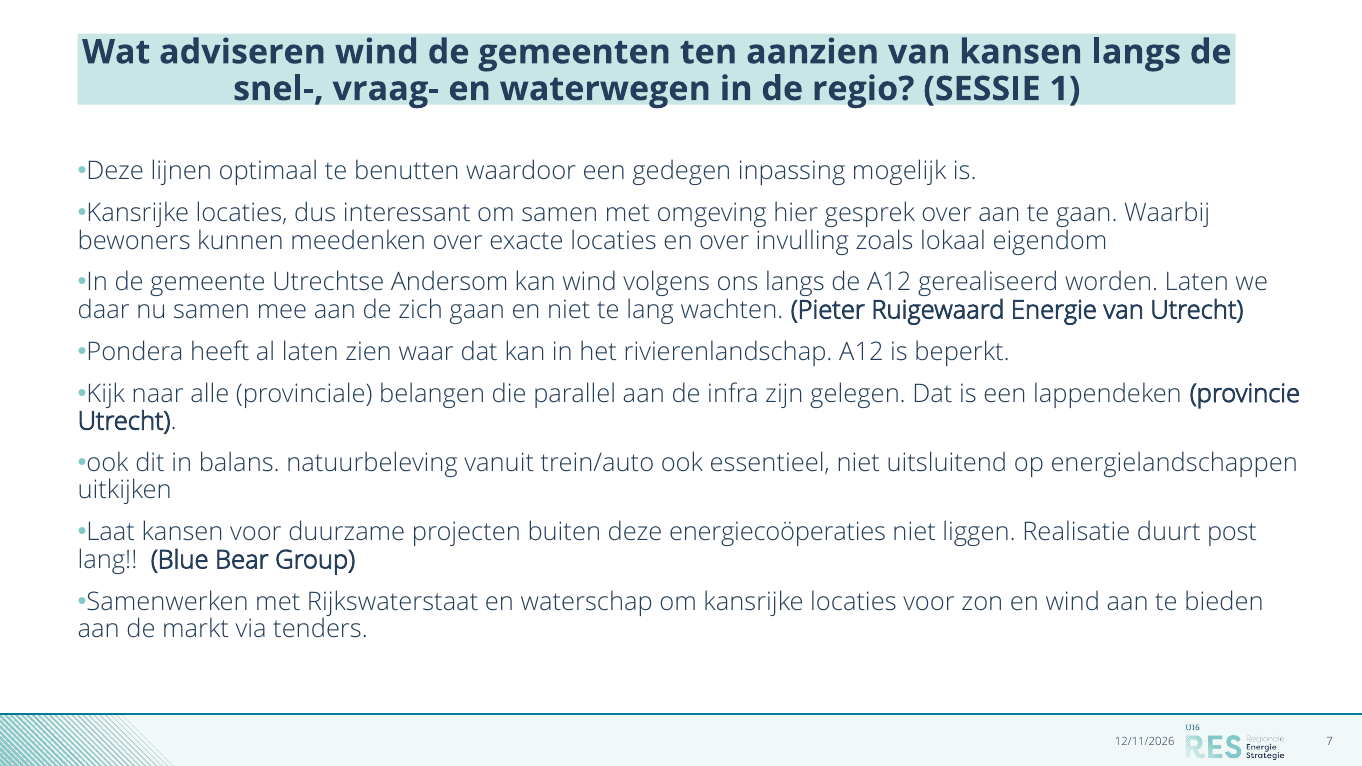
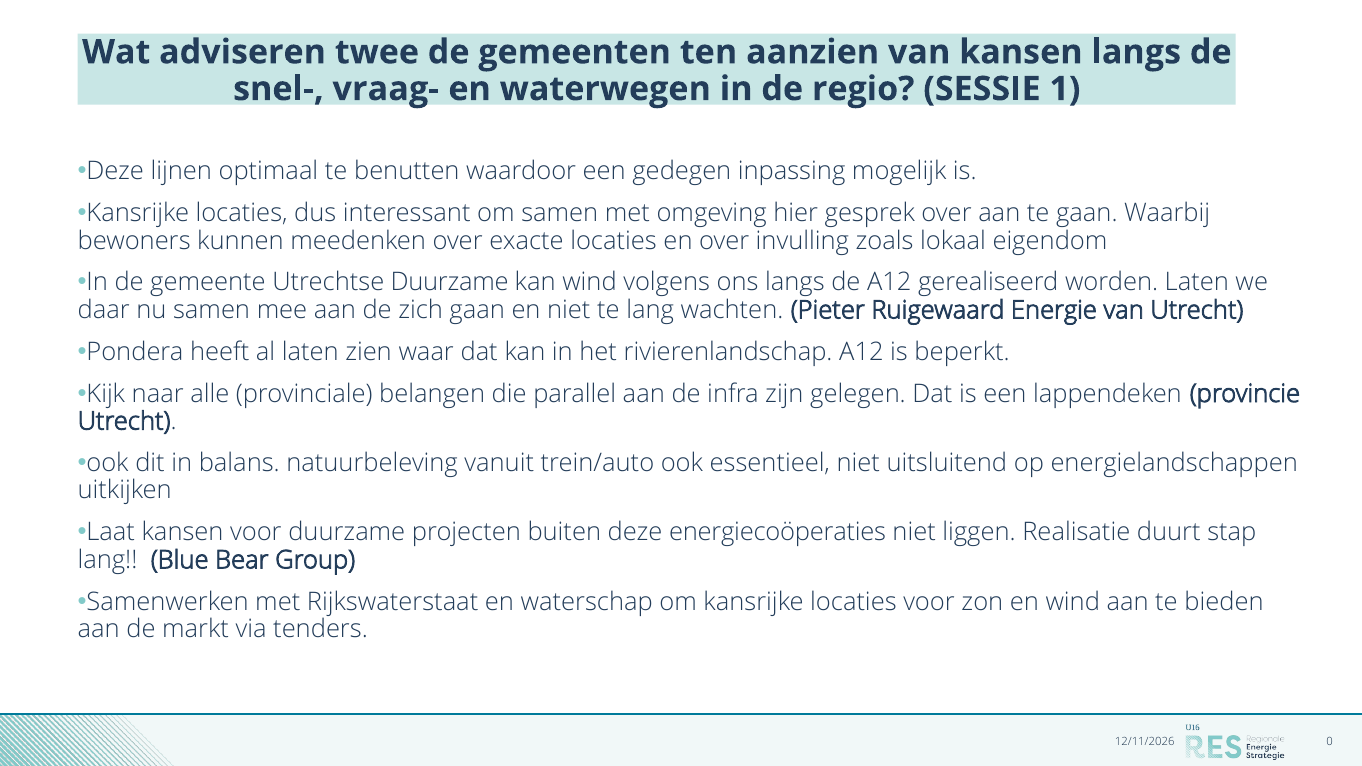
adviseren wind: wind -> twee (377, 52)
Utrechtse Andersom: Andersom -> Duurzame (450, 282)
post: post -> stap (1232, 532)
7: 7 -> 0 (1330, 742)
